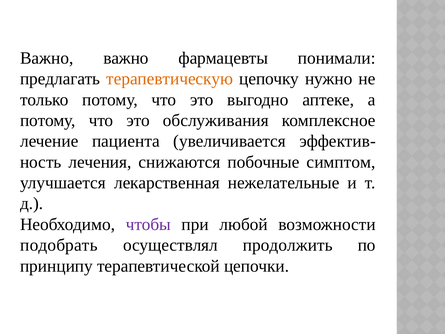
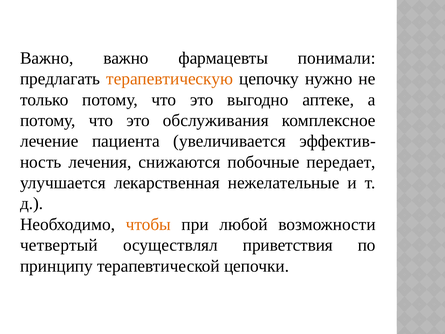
симптом: симптом -> передает (341, 162)
чтобы colour: purple -> orange (148, 224)
подобрать: подобрать -> четвертый (59, 245)
продолжить: продолжить -> приветствия (288, 245)
